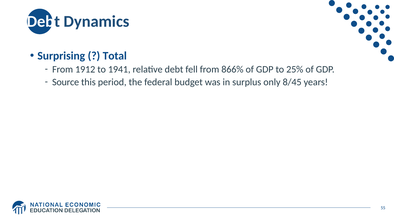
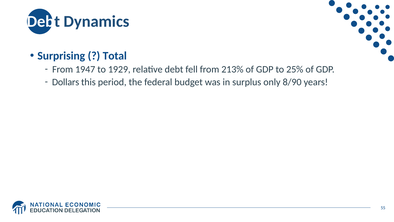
1912: 1912 -> 1947 (85, 69)
1941: 1941 -> 1929 (119, 69)
866%: 866% -> 213% (232, 69)
Source: Source -> Dollars (66, 82)
8/45: 8/45 -> 8/90 (292, 82)
